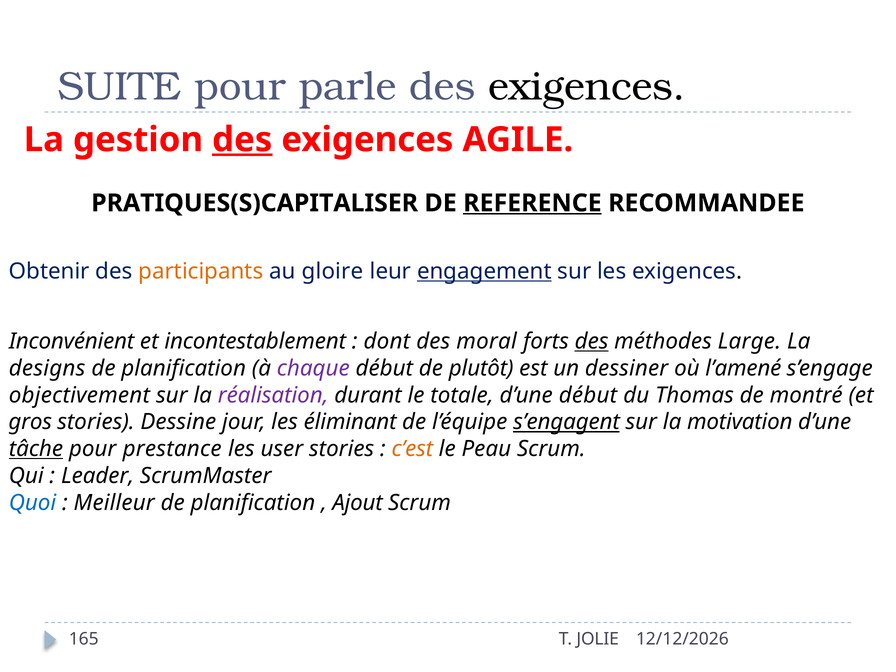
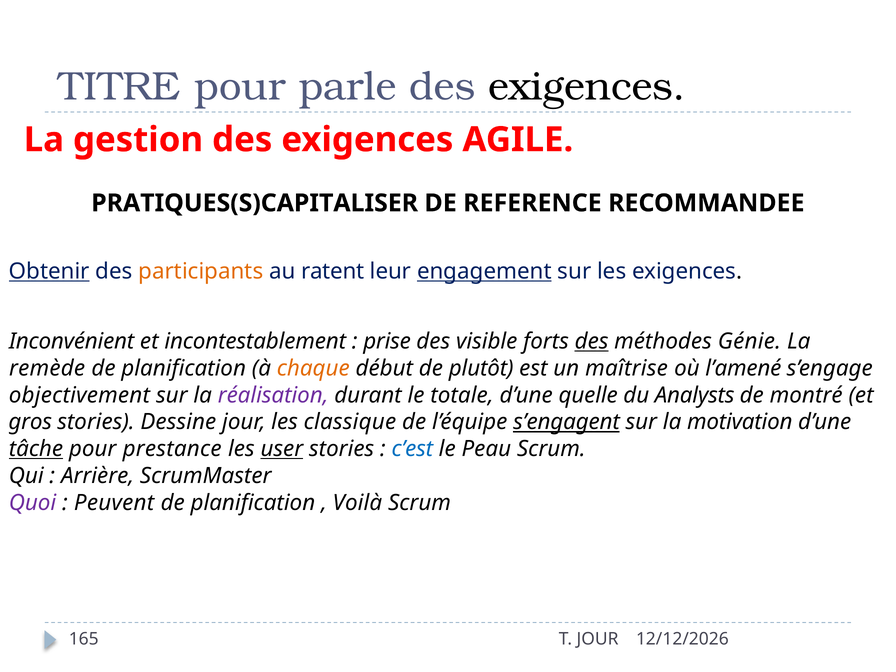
SUITE: SUITE -> TITRE (119, 86)
des underline: present -> none (242, 140)
REFERENCE underline: present -> none (532, 203)
Obtenir underline: none -> present (49, 271)
gloire: gloire -> ratent (333, 271)
dont: dont -> prise (387, 341)
moral: moral -> visible (487, 341)
Large: Large -> Génie (749, 341)
designs: designs -> remède (47, 368)
chaque colour: purple -> orange (313, 368)
dessiner: dessiner -> maîtrise (627, 368)
d’une début: début -> quelle (588, 395)
Thomas: Thomas -> Analysts (695, 395)
éliminant: éliminant -> classique (350, 422)
user underline: none -> present (282, 449)
c’est colour: orange -> blue (412, 449)
Leader: Leader -> Arrière (98, 476)
Quoi colour: blue -> purple (33, 503)
Meilleur: Meilleur -> Peuvent (114, 503)
Ajout: Ajout -> Voilà (357, 503)
T JOLIE: JOLIE -> JOUR (598, 639)
